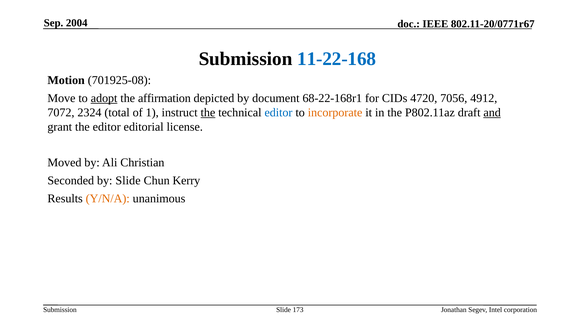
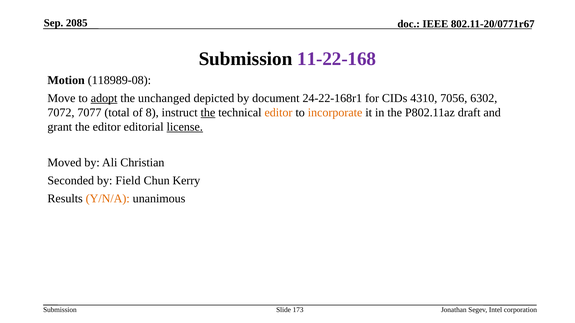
2004: 2004 -> 2085 (77, 23)
11-22-168 colour: blue -> purple (337, 59)
701925-08: 701925-08 -> 118989-08 (119, 80)
affirmation: affirmation -> unchanged (164, 98)
68-22-168r1: 68-22-168r1 -> 24-22-168r1 (332, 98)
4720: 4720 -> 4310 (424, 98)
4912: 4912 -> 6302 (484, 98)
2324: 2324 -> 7077 (89, 113)
1: 1 -> 8 (152, 113)
editor colour: blue -> orange (278, 113)
and underline: present -> none (492, 113)
license underline: none -> present (185, 127)
by Slide: Slide -> Field (128, 181)
